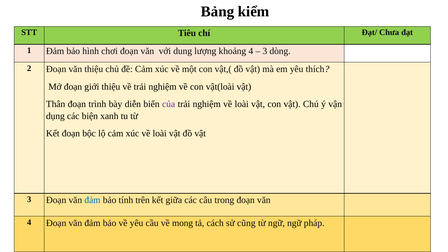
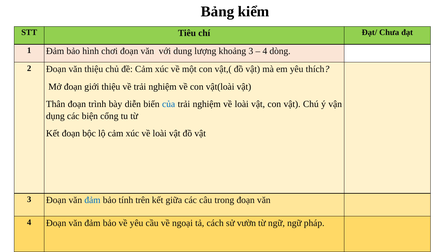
khoảng 4: 4 -> 3 (251, 51)
3: 3 -> 4 (265, 51)
của colour: purple -> blue (169, 104)
xanh: xanh -> cổng (109, 116)
mong: mong -> ngoại (182, 223)
cũng: cũng -> vườn (246, 223)
